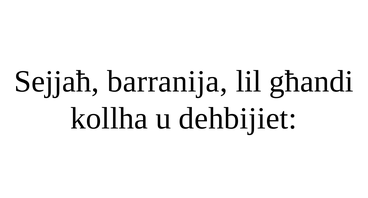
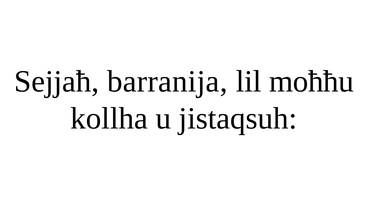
għandi: għandi -> moħħu (311, 81)
dehbijiet: dehbijiet -> jistaqsuh (238, 119)
